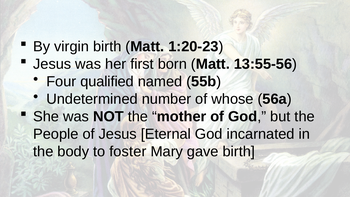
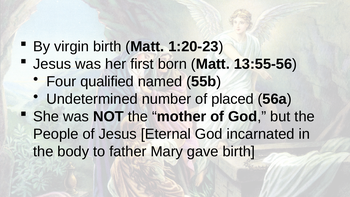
whose: whose -> placed (233, 99)
foster: foster -> father (128, 152)
